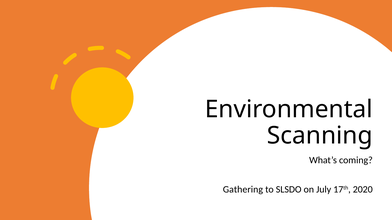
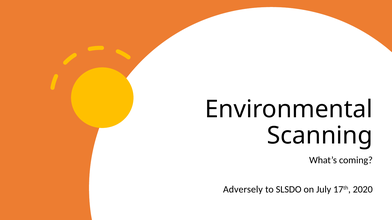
Gathering: Gathering -> Adversely (243, 190)
